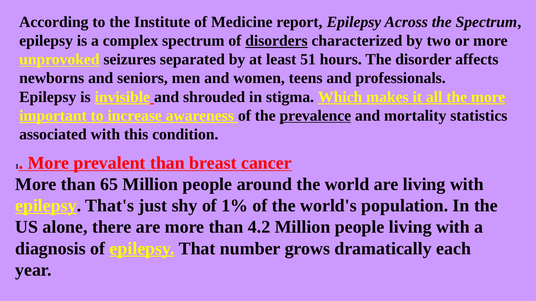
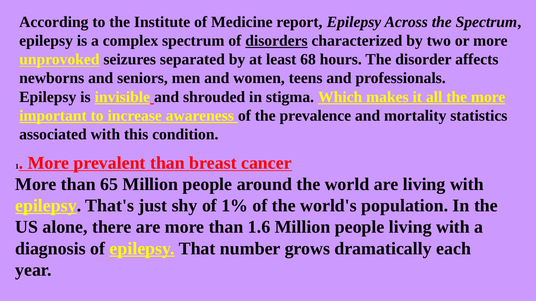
51: 51 -> 68 (308, 60)
prevalence underline: present -> none (315, 116)
4.2: 4.2 -> 1.6 (259, 227)
